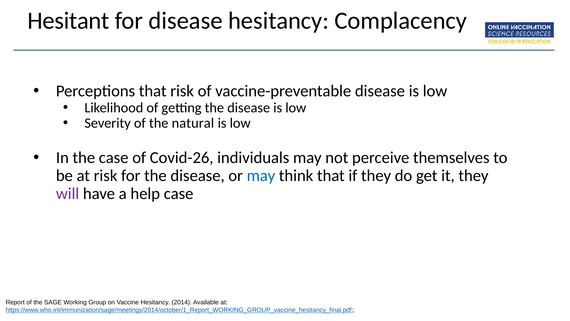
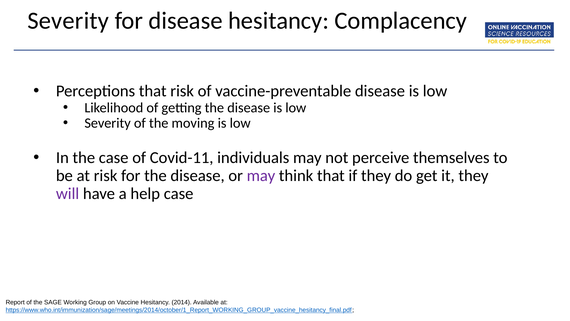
Hesitant: Hesitant -> Severity (68, 21)
natural: natural -> moving (193, 123)
Covid-26: Covid-26 -> Covid-11 (182, 158)
may colour: blue -> purple (261, 175)
